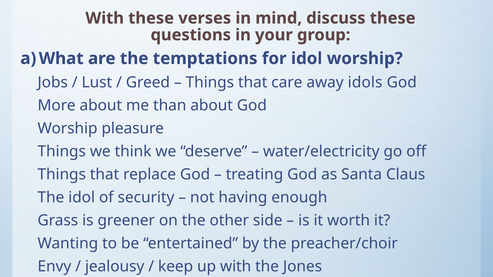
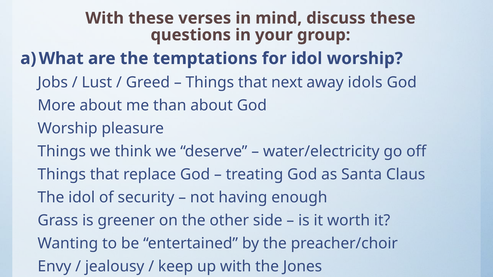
care: care -> next (287, 82)
